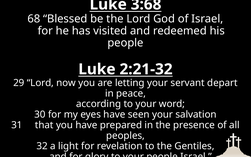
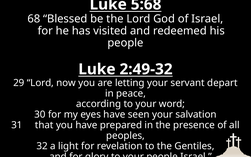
3:68: 3:68 -> 5:68 (146, 4)
2:21-32: 2:21-32 -> 2:49-32 (146, 69)
